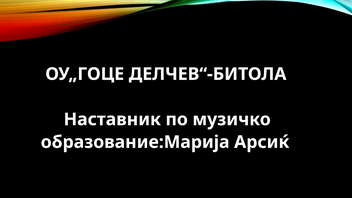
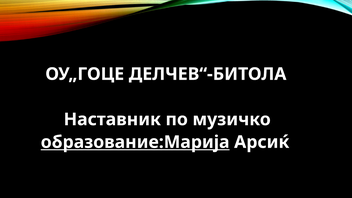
образование:Марија underline: none -> present (135, 142)
